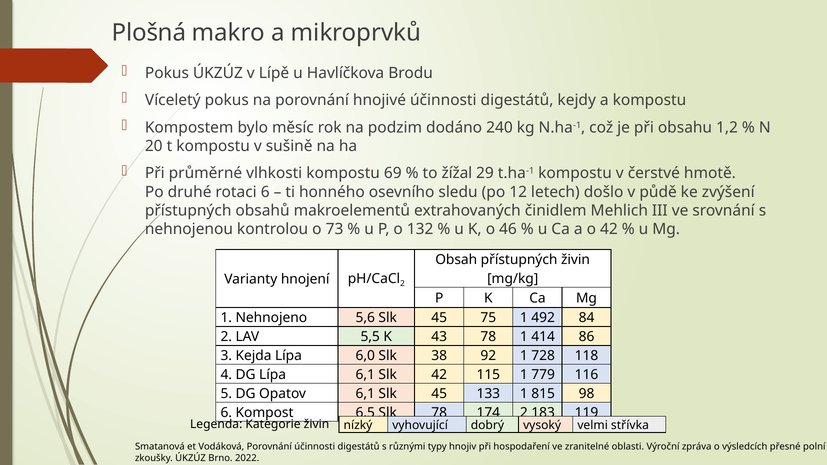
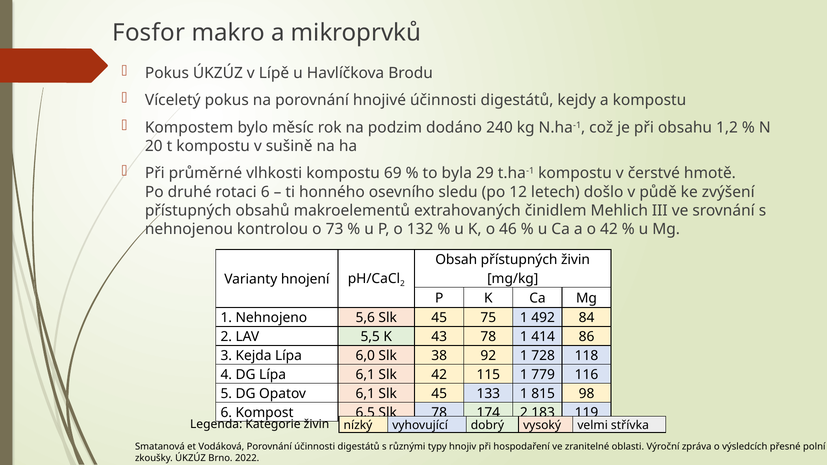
Plošná: Plošná -> Fosfor (149, 33)
žížal: žížal -> byla (457, 173)
